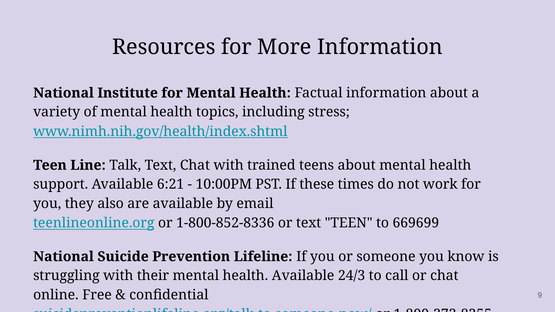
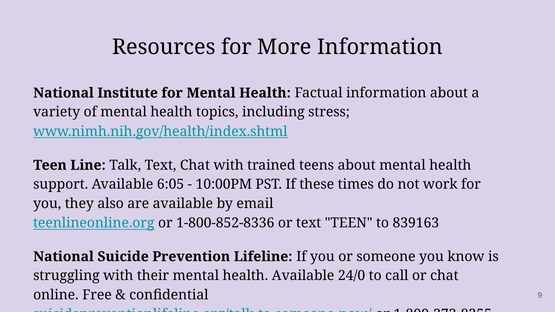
6:21: 6:21 -> 6:05 (170, 184)
669699: 669699 -> 839163 (416, 223)
24/3: 24/3 -> 24/0 (352, 276)
